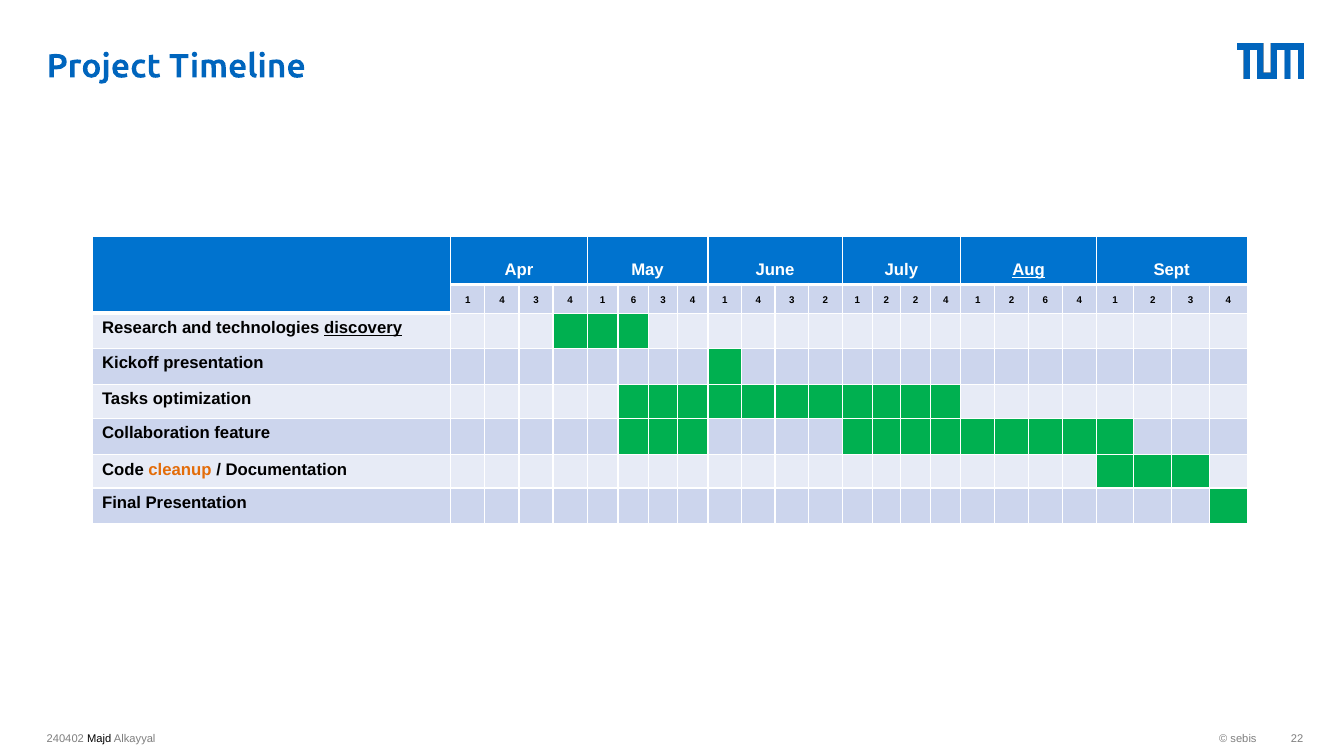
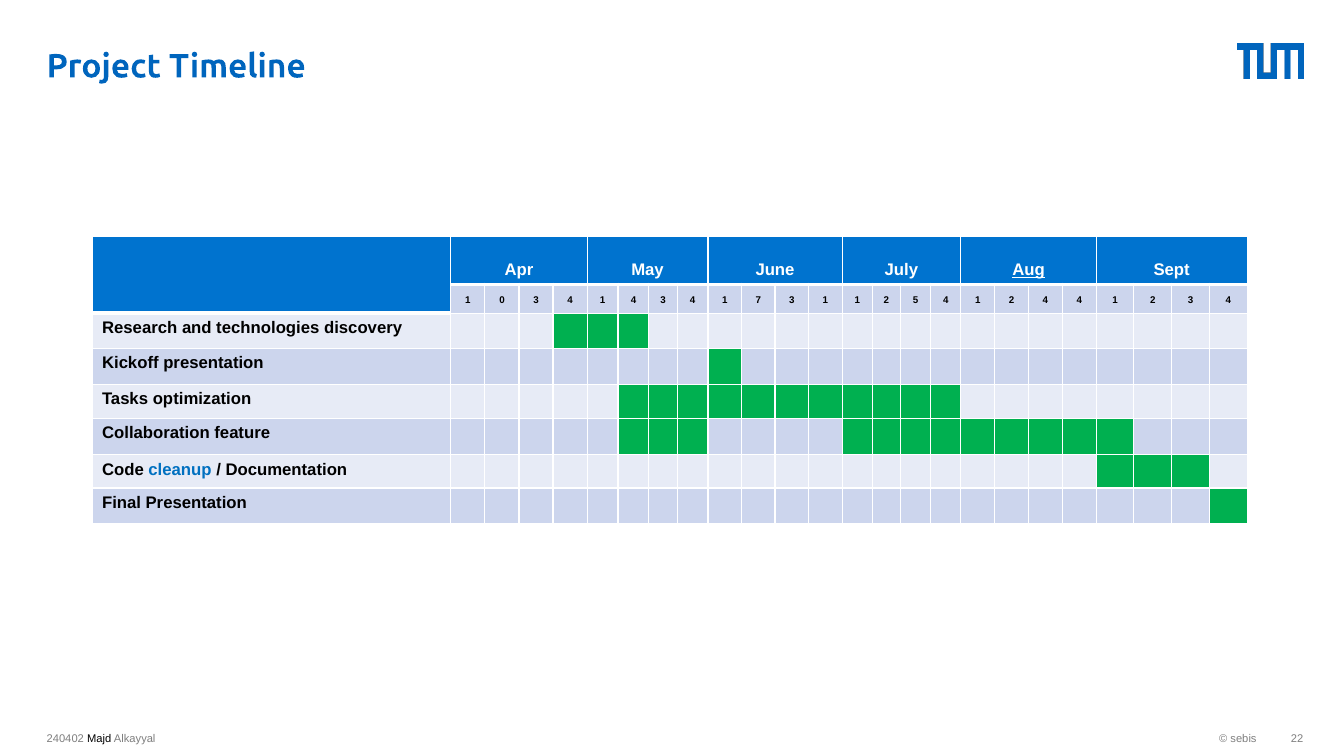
4: 4 -> 0 (502, 300)
1 6: 6 -> 4 (634, 300)
4 1 4: 4 -> 7 (758, 300)
3 2: 2 -> 1 (825, 300)
2 2: 2 -> 5 (916, 300)
2 6: 6 -> 4 (1045, 300)
discovery underline: present -> none (363, 328)
cleanup colour: orange -> blue (180, 469)
